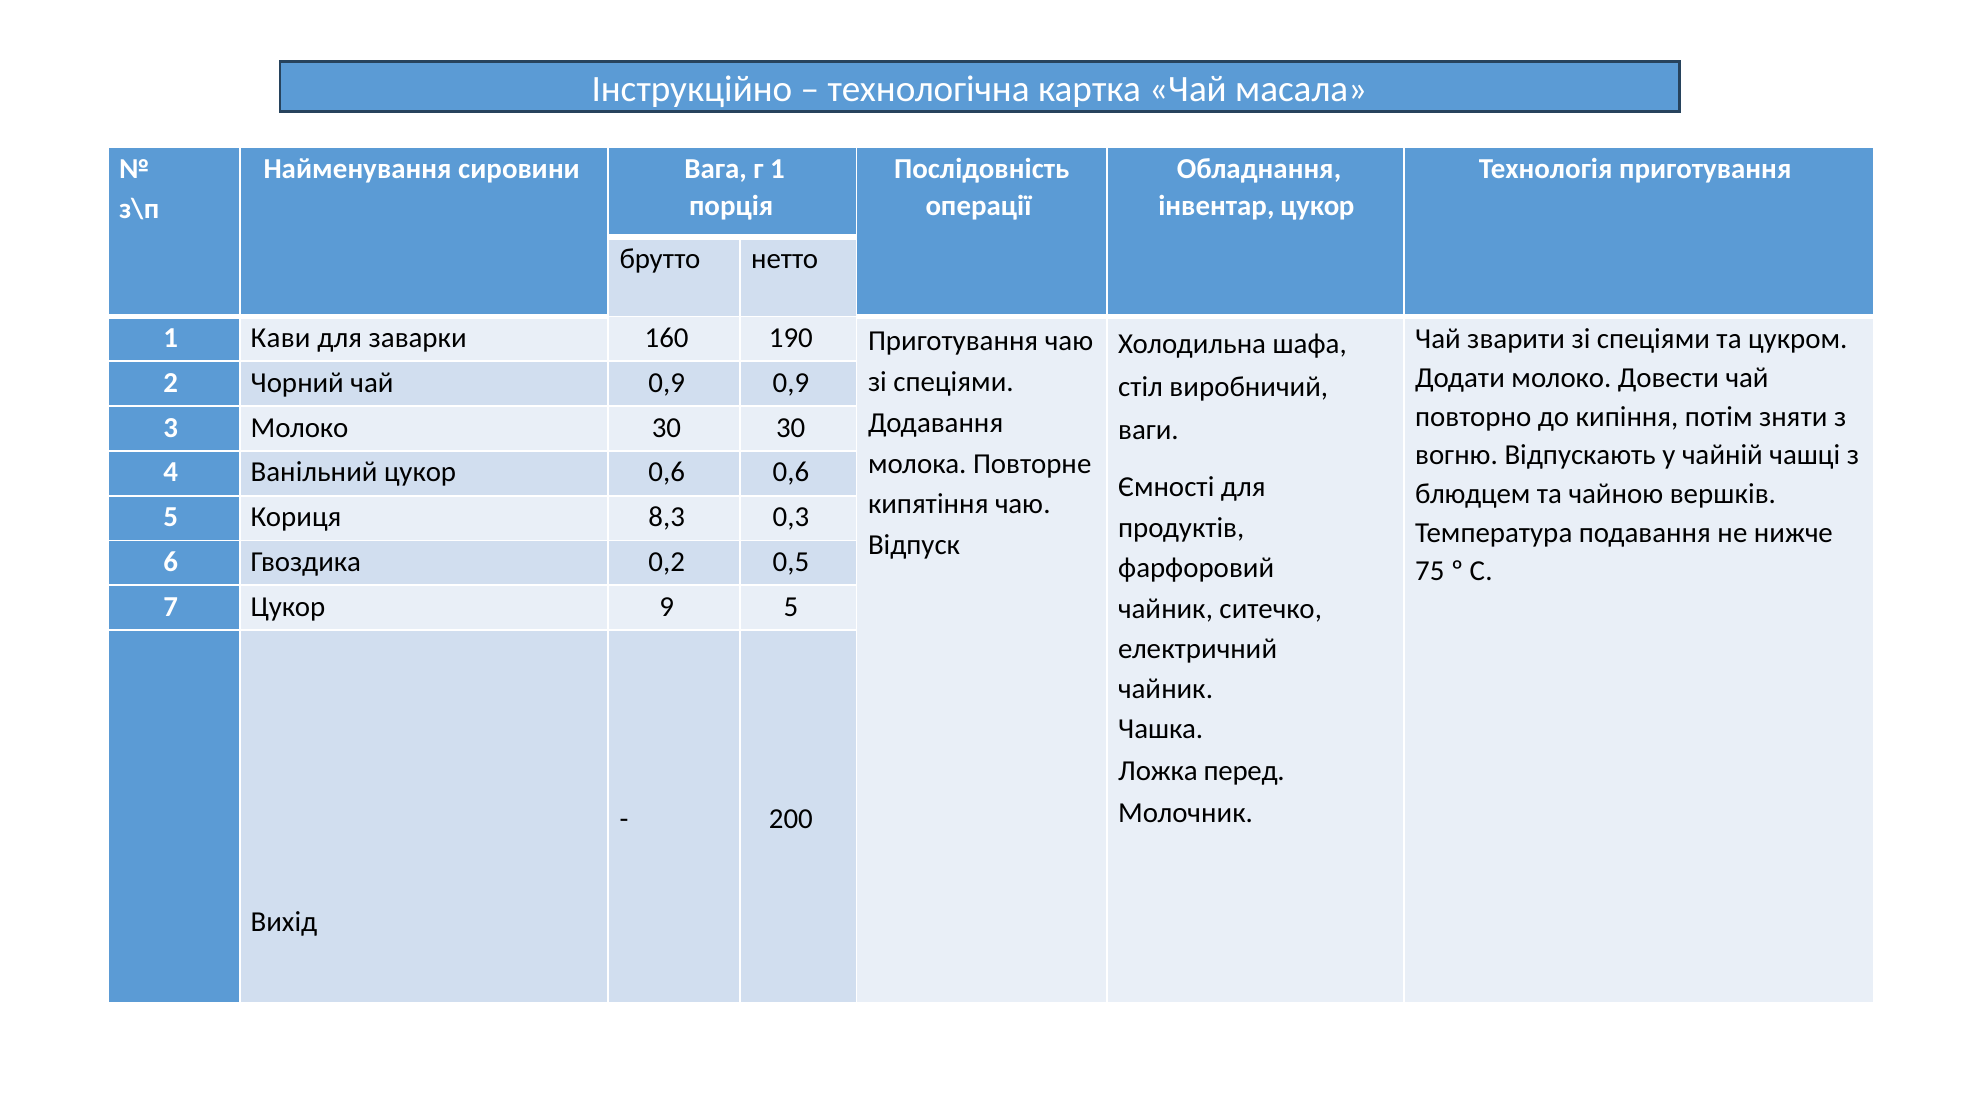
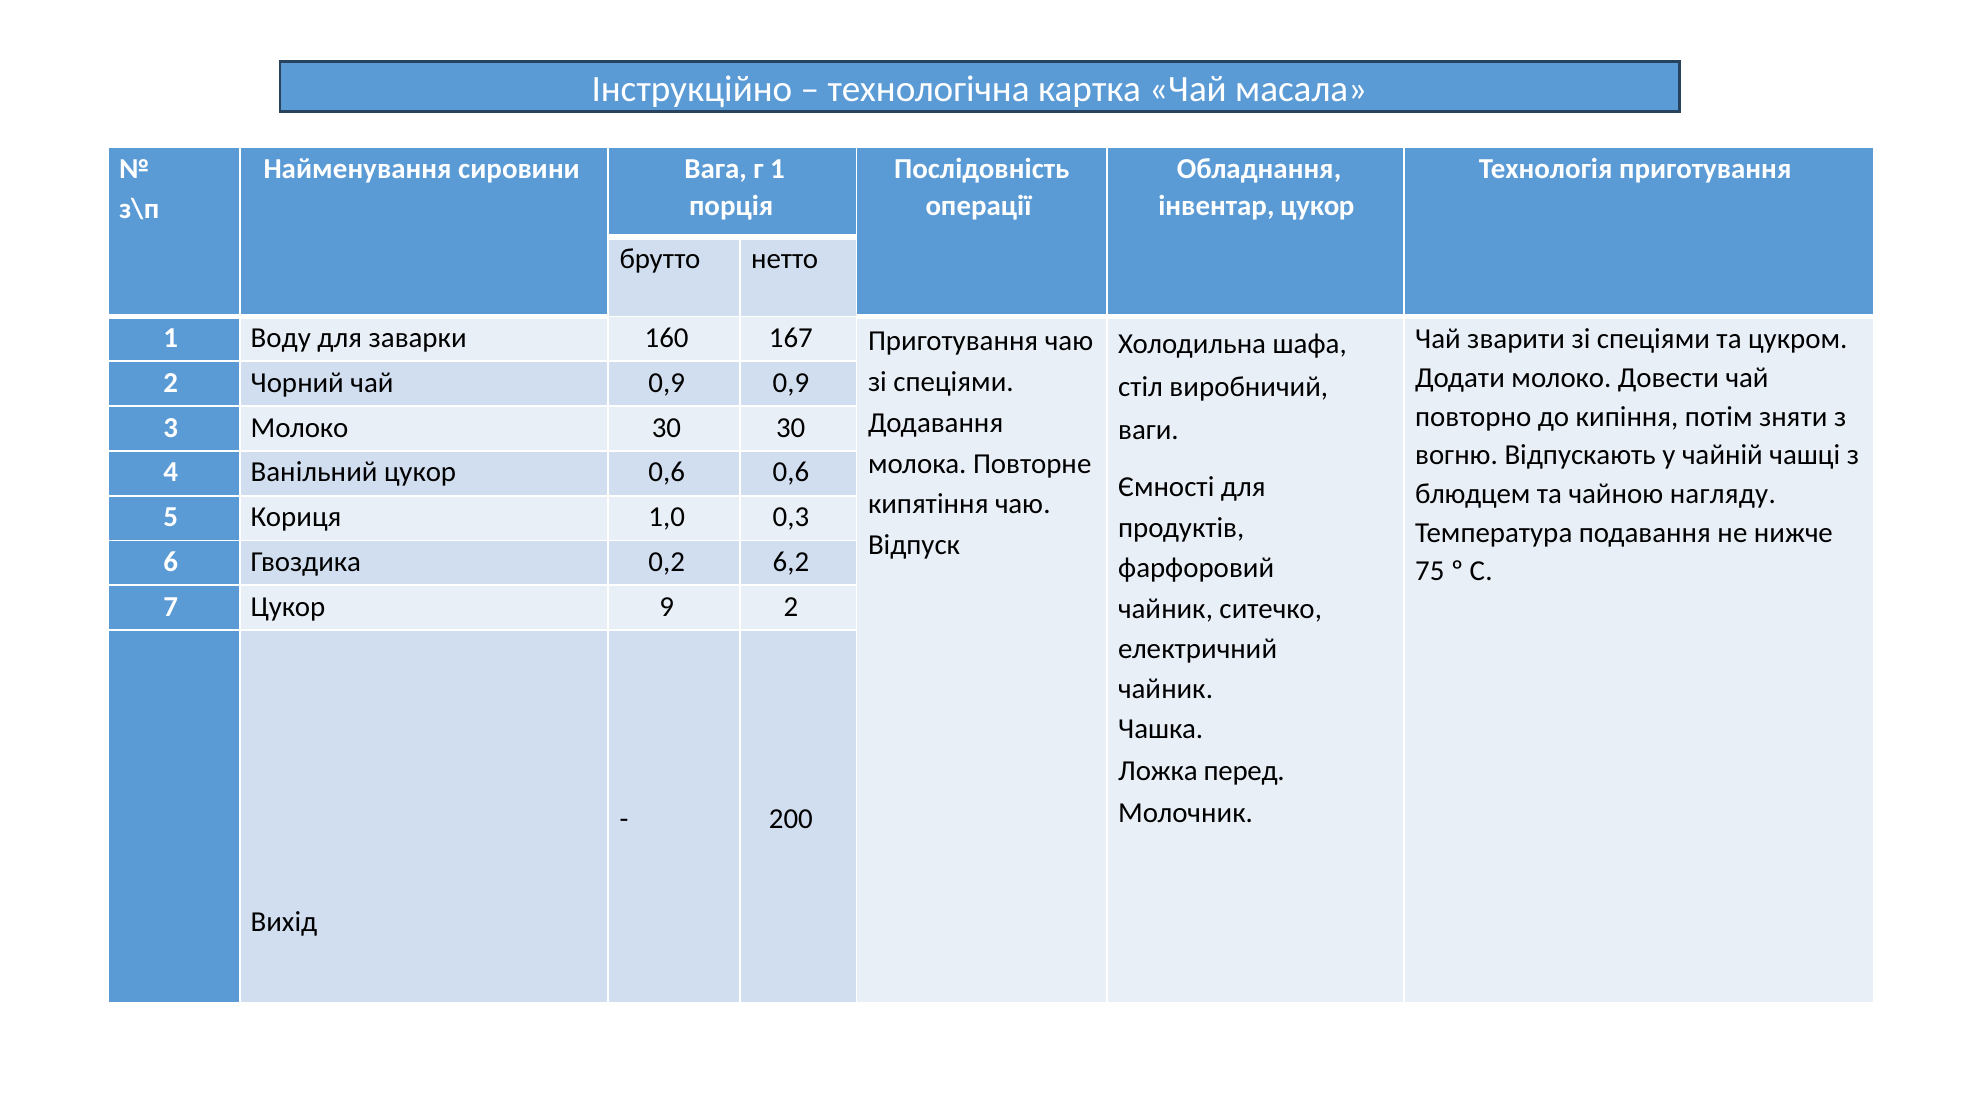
Кави: Кави -> Воду (281, 338)
190: 190 -> 167 (791, 338)
вершків: вершків -> нагляду (1723, 494)
8,3: 8,3 -> 1,0 (667, 517)
0,5: 0,5 -> 6,2 (791, 562)
9 5: 5 -> 2 (791, 607)
